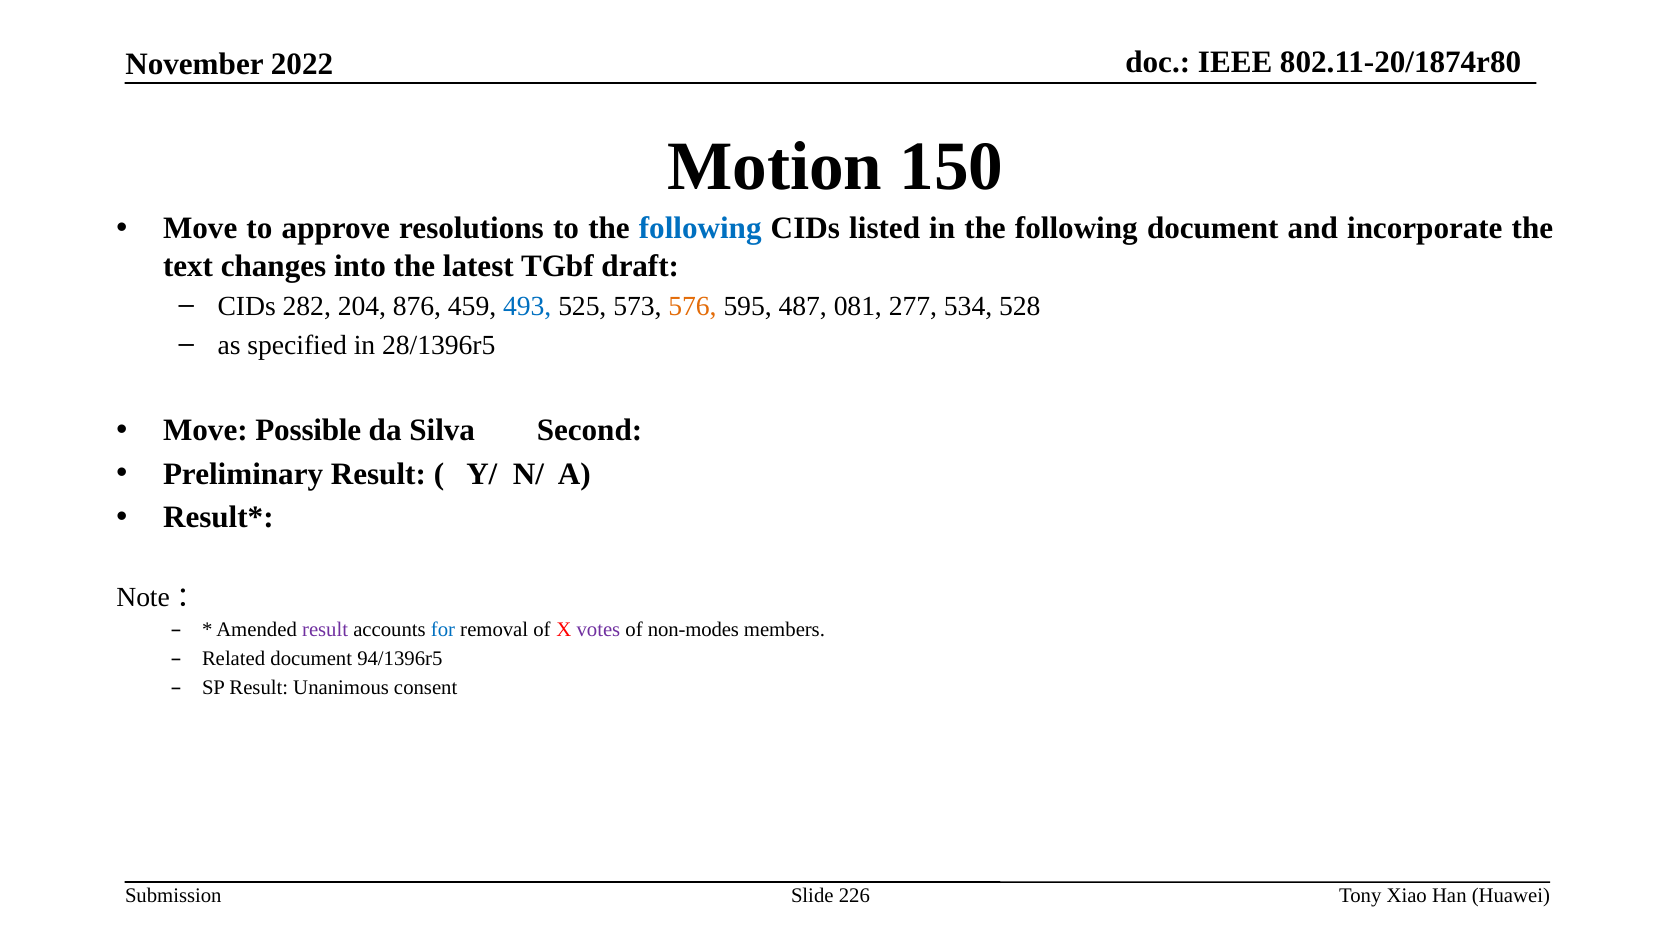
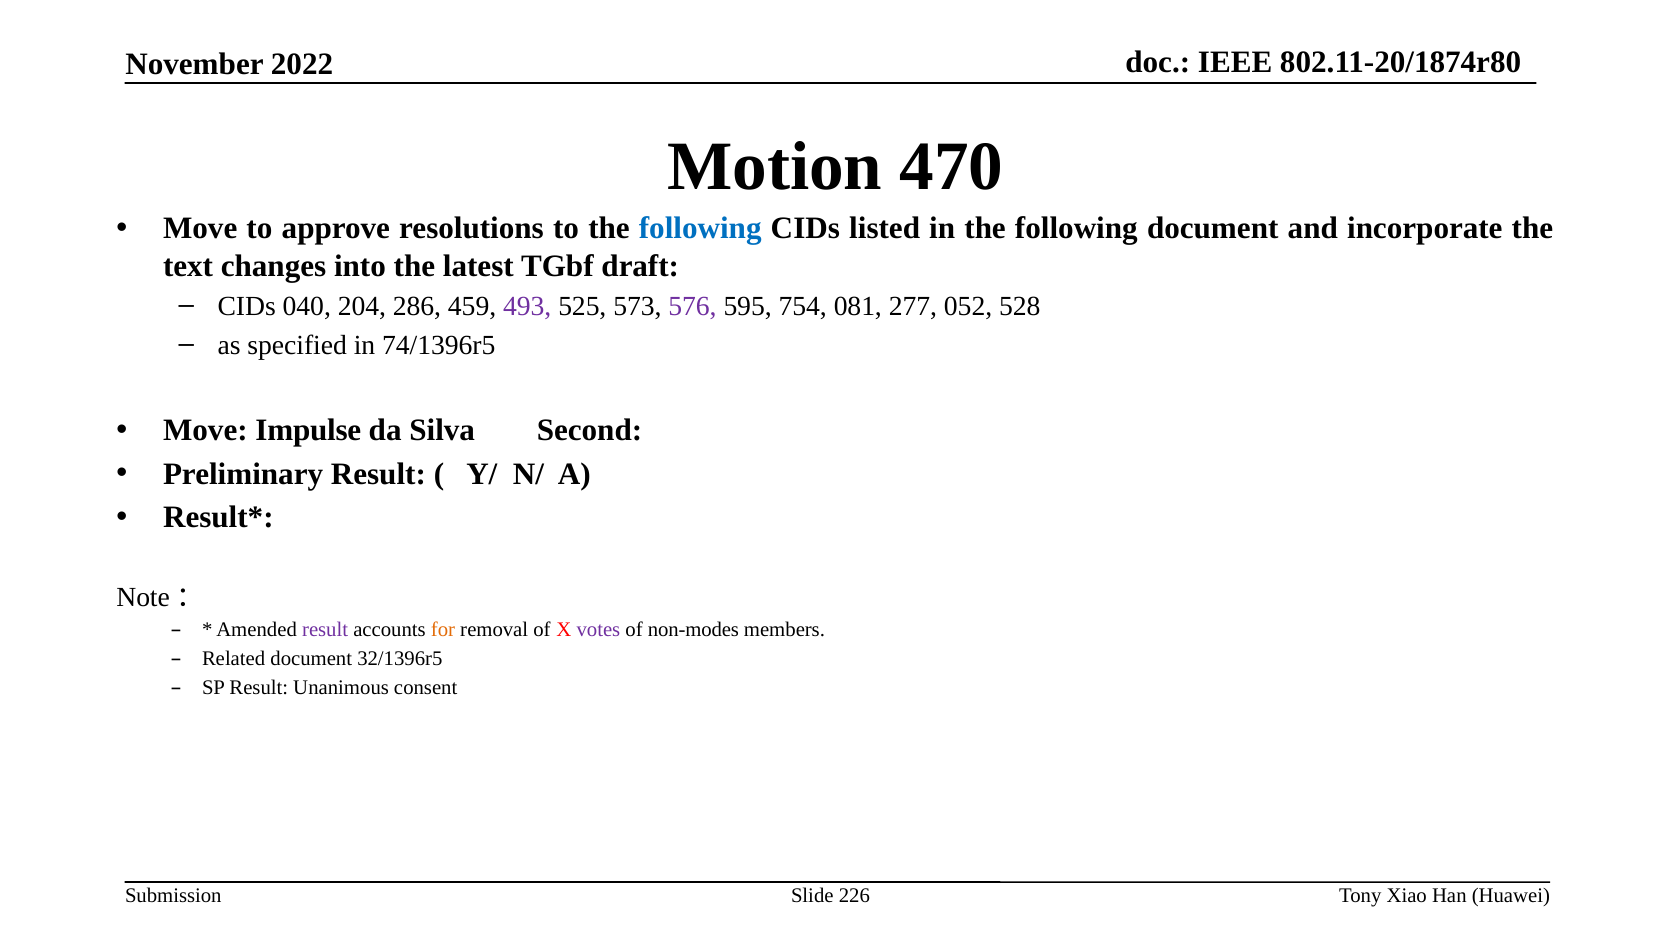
150: 150 -> 470 (952, 167)
282: 282 -> 040 (307, 306)
876: 876 -> 286 (417, 306)
493 colour: blue -> purple (527, 306)
576 colour: orange -> purple (693, 306)
487: 487 -> 754 (803, 306)
534: 534 -> 052 (968, 306)
28/1396r5: 28/1396r5 -> 74/1396r5 (439, 345)
Possible: Possible -> Impulse (308, 431)
for colour: blue -> orange (443, 630)
94/1396r5: 94/1396r5 -> 32/1396r5 (400, 659)
